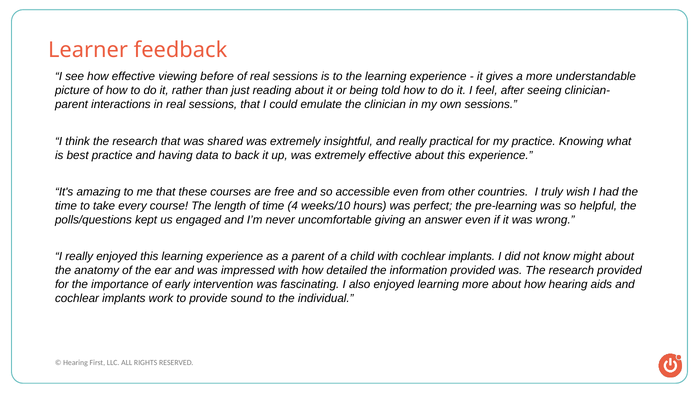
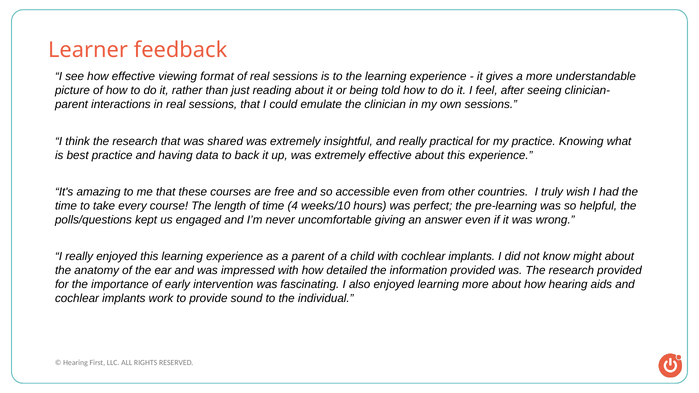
before: before -> format (217, 77)
